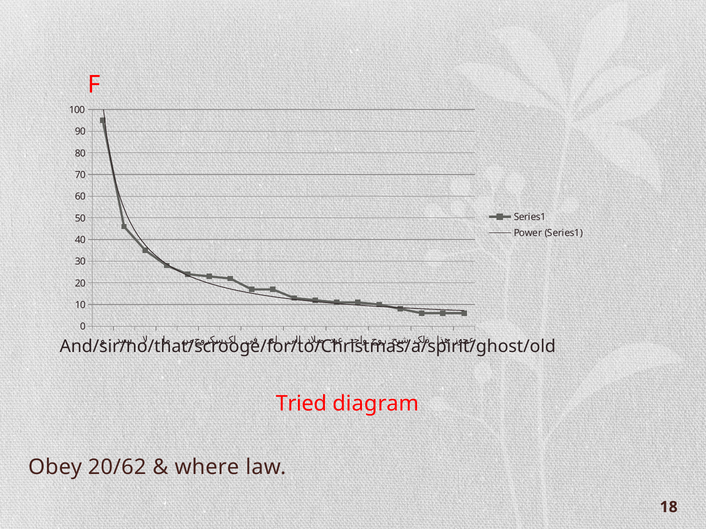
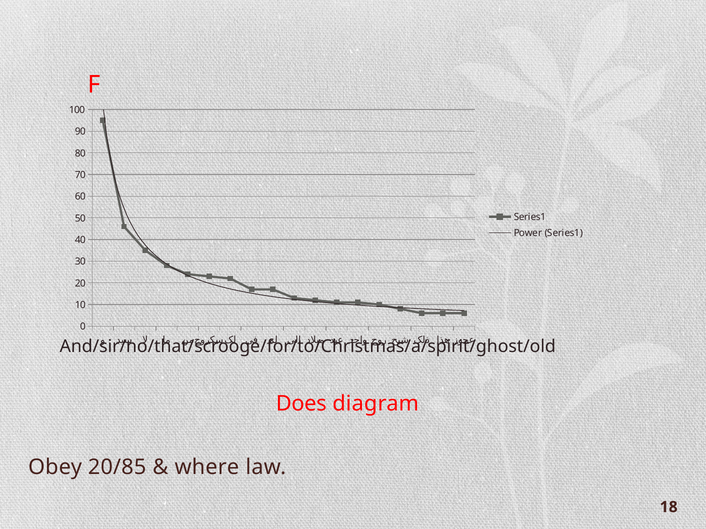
Tried: Tried -> Does (301, 404)
20/62: 20/62 -> 20/85 (117, 467)
